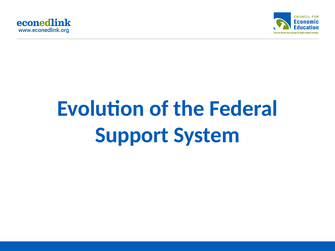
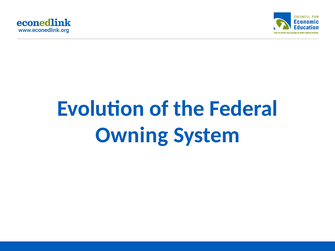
Support: Support -> Owning (132, 135)
